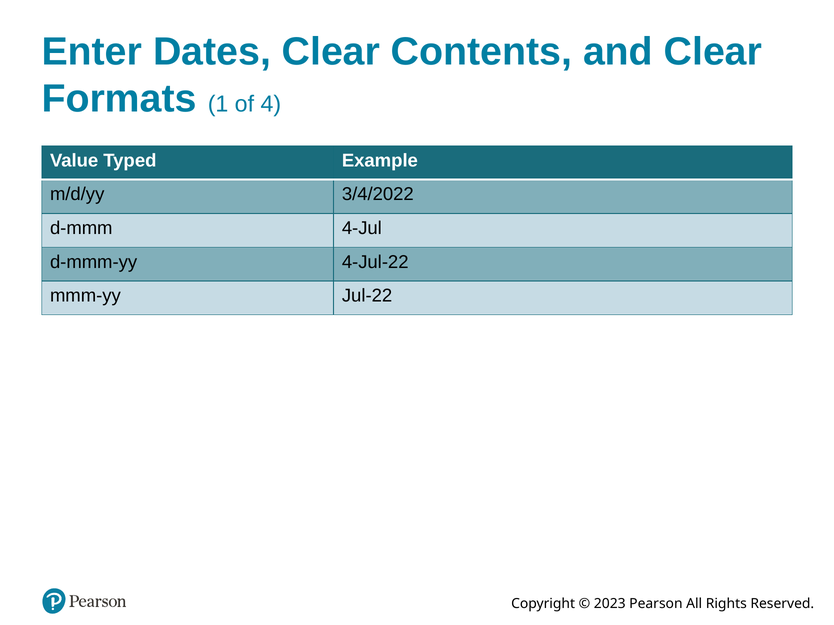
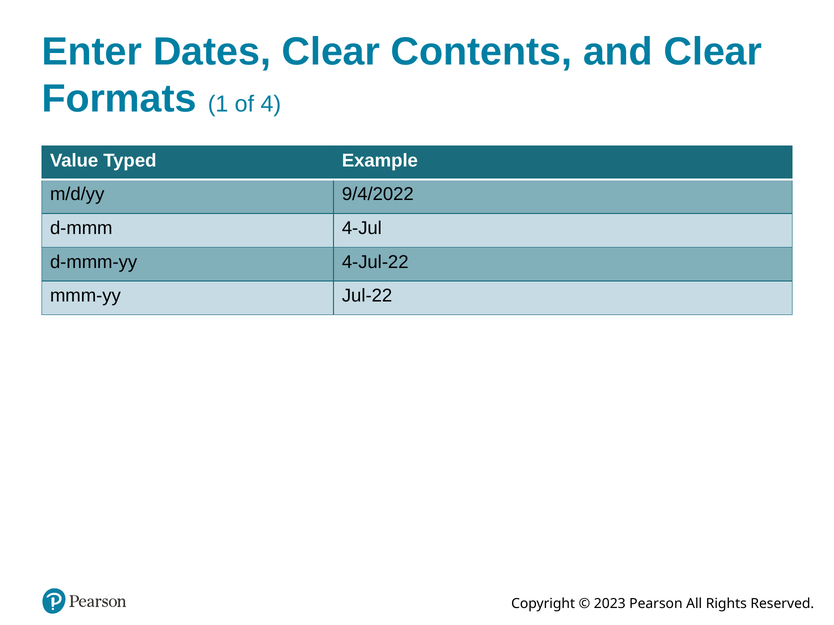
3/4/2022: 3/4/2022 -> 9/4/2022 (378, 195)
